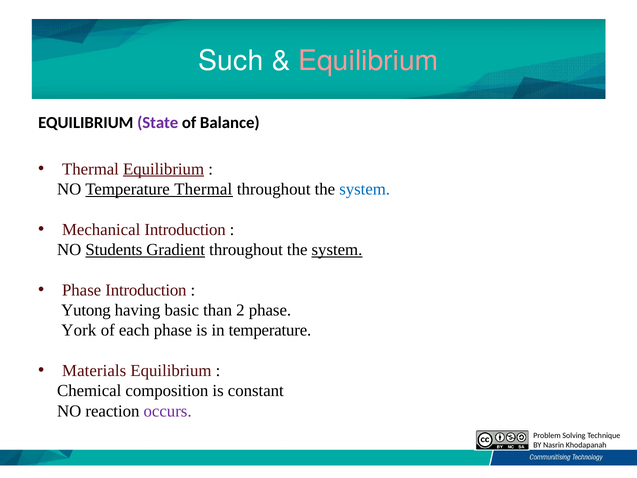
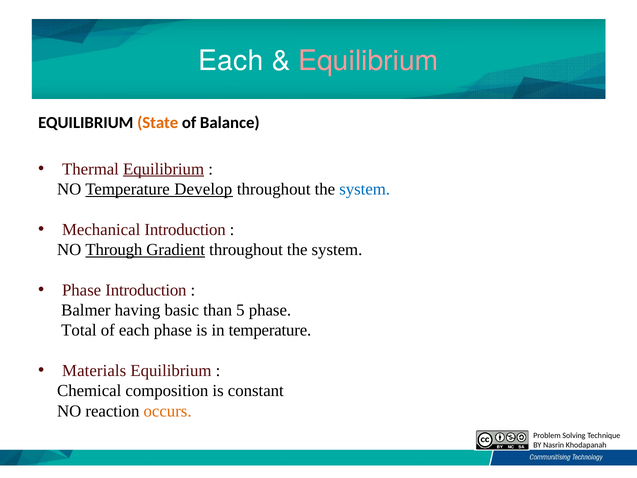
Such: Such -> Each (231, 61)
State colour: purple -> orange (158, 123)
Temperature Thermal: Thermal -> Develop (203, 189)
Students: Students -> Through (114, 250)
system underline: present -> none (337, 250)
Yutong: Yutong -> Balmer (86, 310)
2: 2 -> 5 (240, 310)
York: York -> Total (79, 330)
occurs colour: purple -> orange (168, 411)
